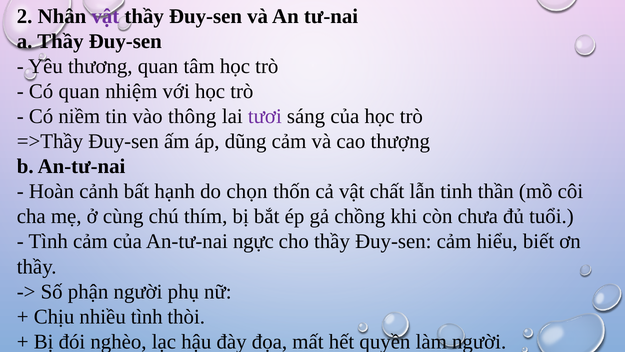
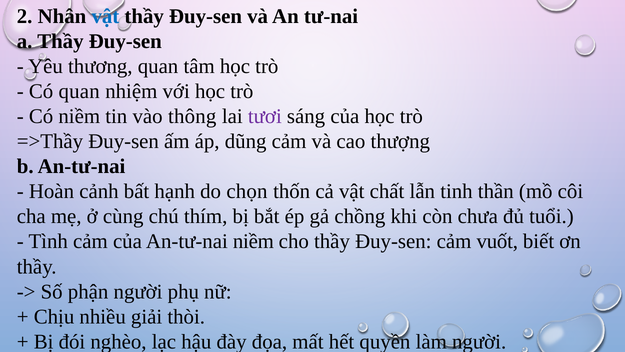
vật colour: purple -> blue (105, 16)
An-tư-nai ngực: ngực -> niềm (253, 241)
hiểu: hiểu -> vuốt (497, 241)
nhiều tình: tình -> giải (147, 316)
